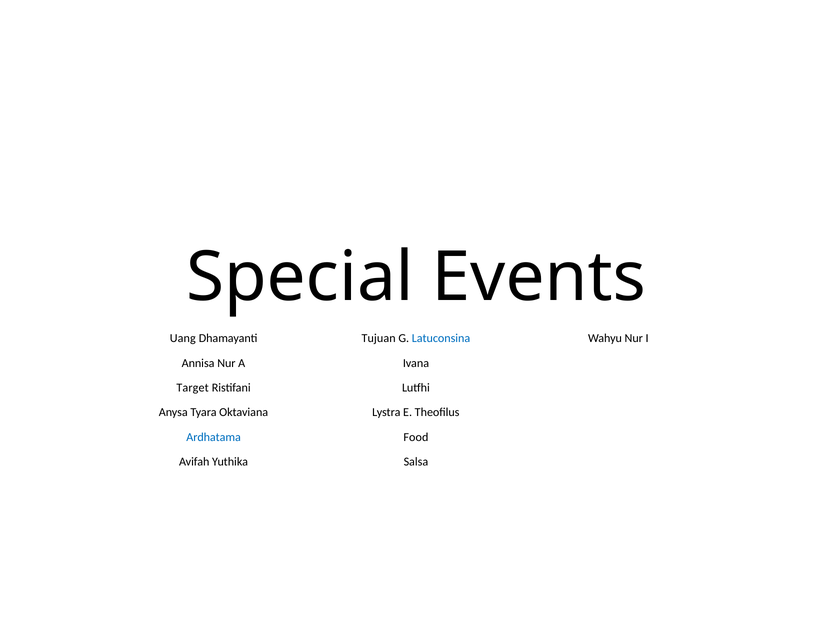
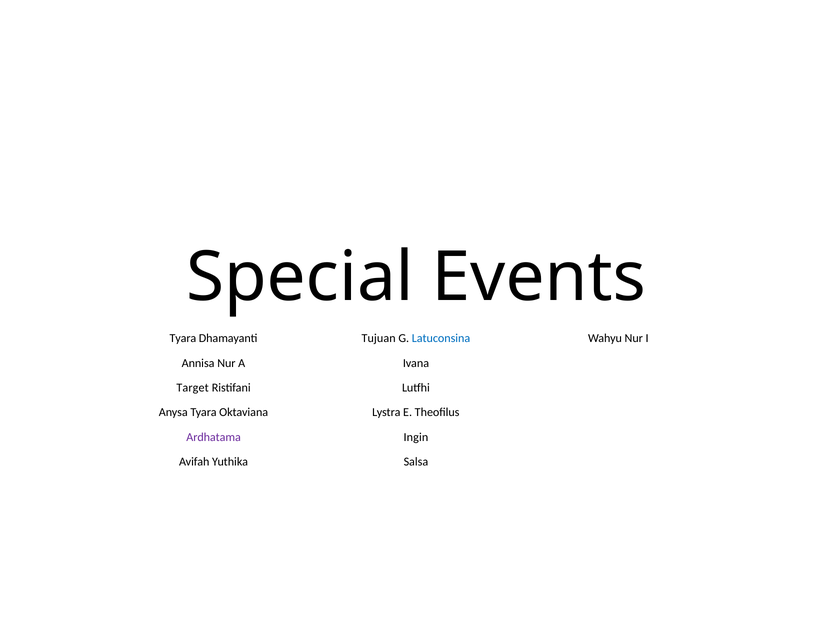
Uang: Uang -> Tyara (183, 338)
Ardhatama colour: blue -> purple (214, 437)
Food: Food -> Ingin (416, 437)
